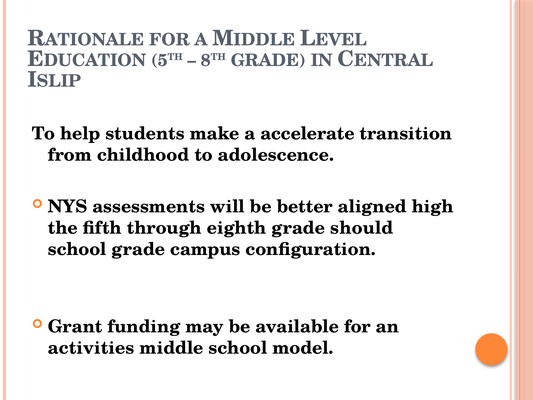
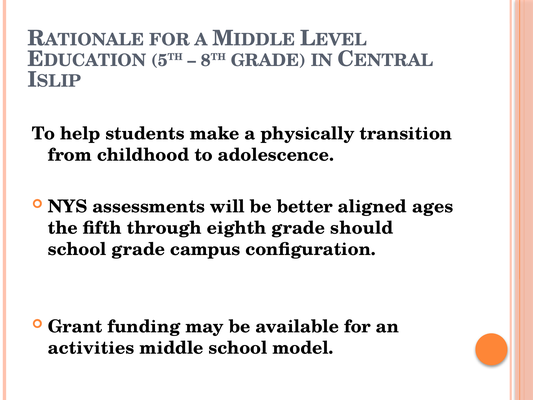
accelerate: accelerate -> physically (307, 134)
high: high -> ages (433, 206)
